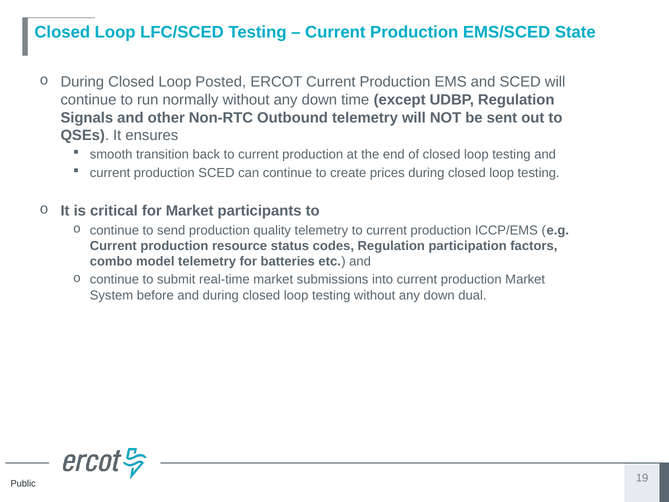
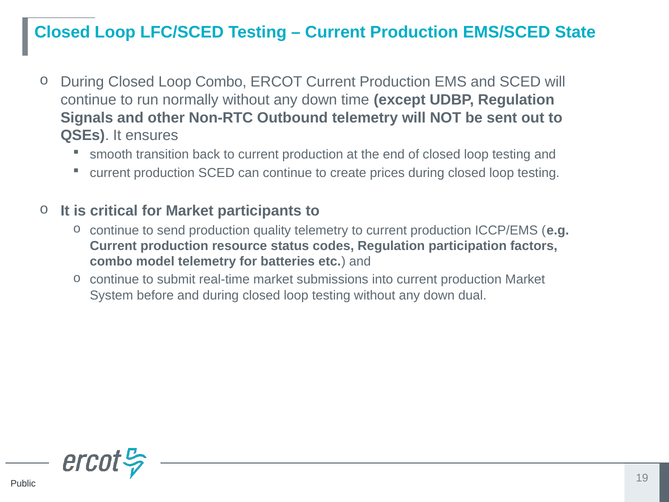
Loop Posted: Posted -> Combo (221, 82)
